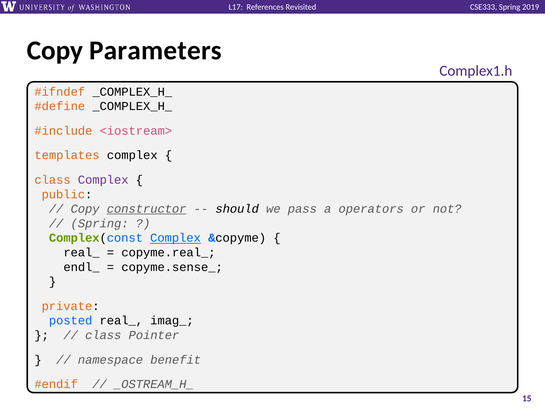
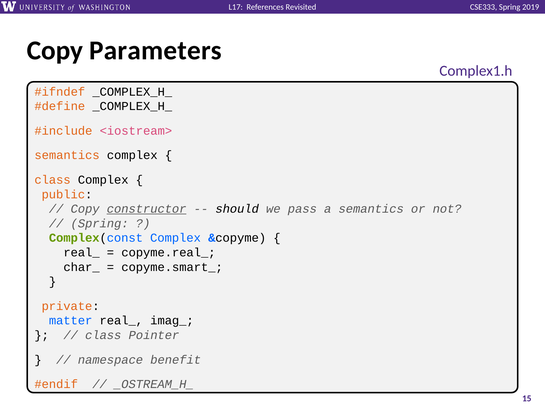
templates: templates -> semantics (67, 155)
Complex colour: purple -> black (103, 180)
a operators: operators -> semantics (371, 209)
Complex underline: present -> none (176, 238)
endl_: endl_ -> char_ (82, 267)
copyme.sense_: copyme.sense_ -> copyme.smart_ (172, 267)
posted: posted -> matter (71, 320)
